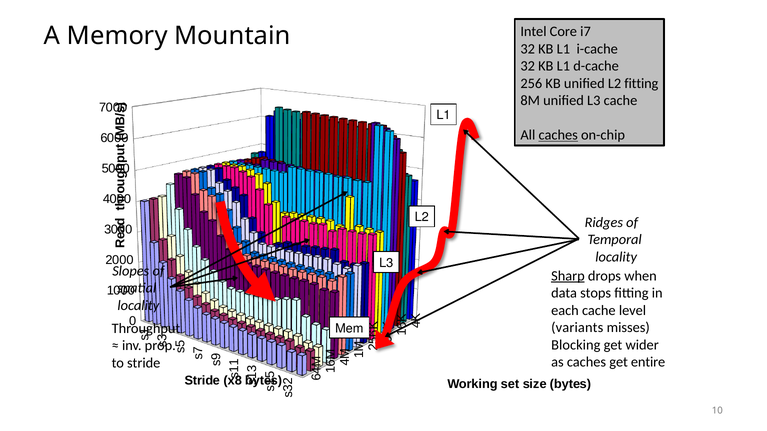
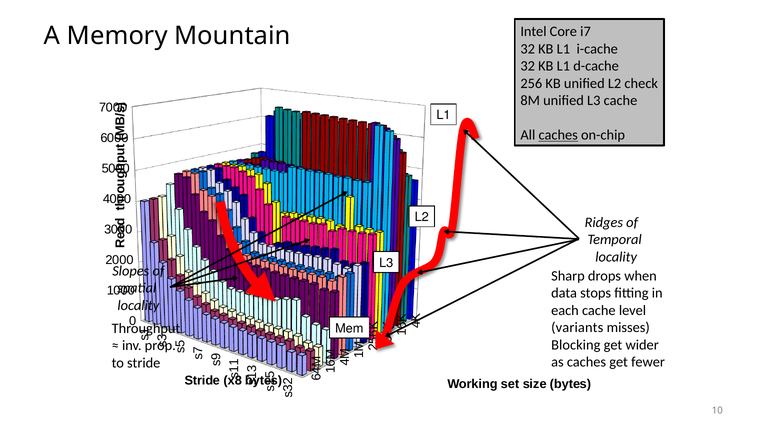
L2 fitting: fitting -> check (641, 83)
Sharp underline: present -> none (568, 276)
entire: entire -> fewer (648, 362)
